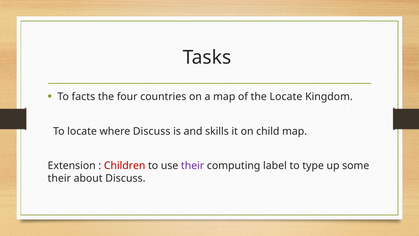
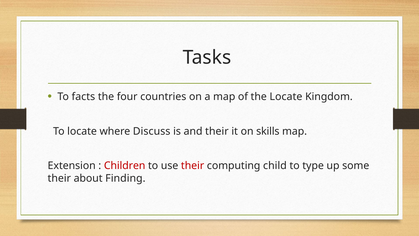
and skills: skills -> their (217, 131)
child: child -> skills (268, 131)
their colour: purple -> red (193, 166)
label: label -> child (275, 166)
about Discuss: Discuss -> Finding (125, 178)
